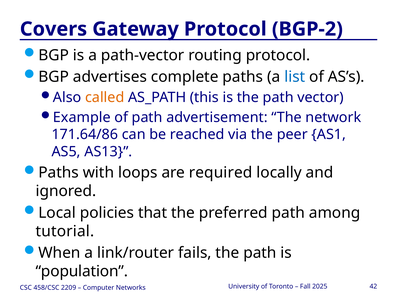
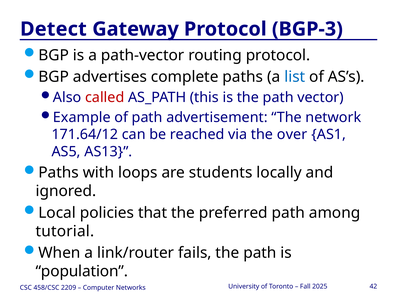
Covers: Covers -> Detect (53, 29)
BGP-2: BGP-2 -> BGP-3 (307, 29)
called colour: orange -> red (105, 98)
171.64/86: 171.64/86 -> 171.64/12 (85, 135)
peer: peer -> over (292, 135)
required: required -> students (221, 173)
